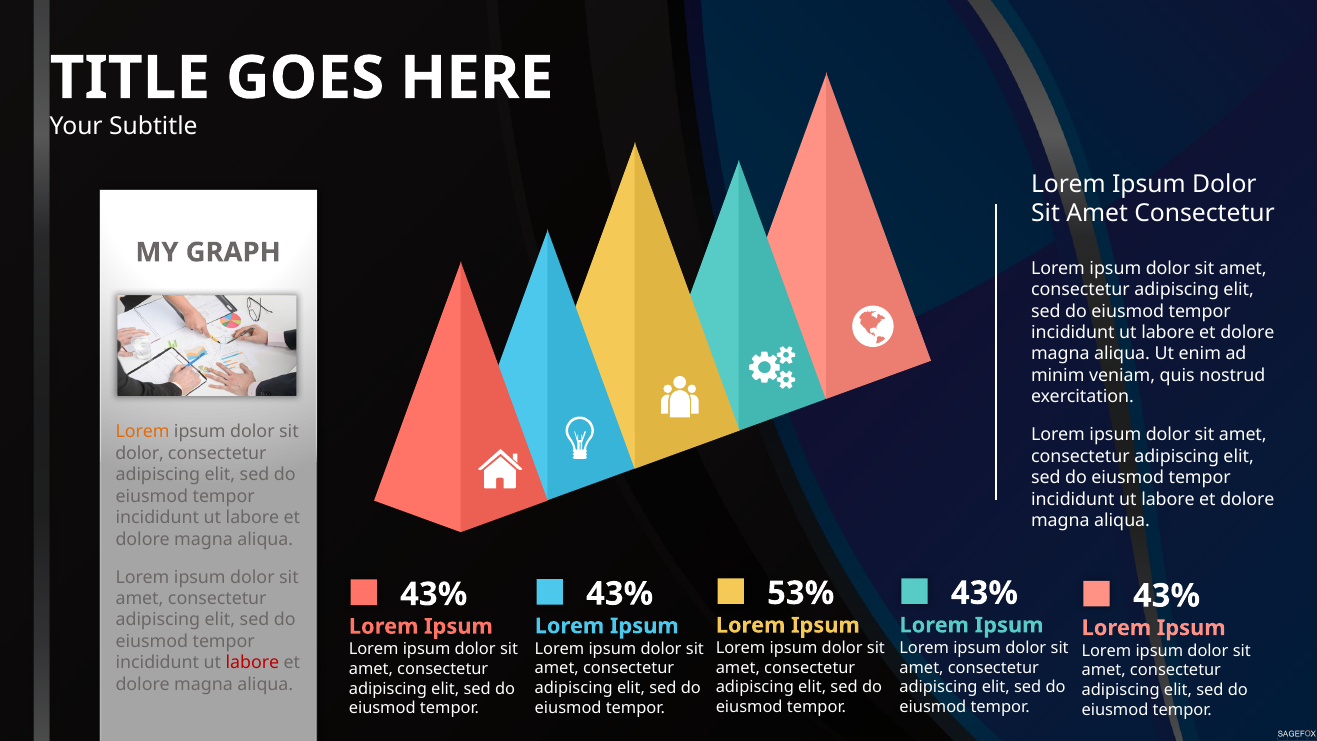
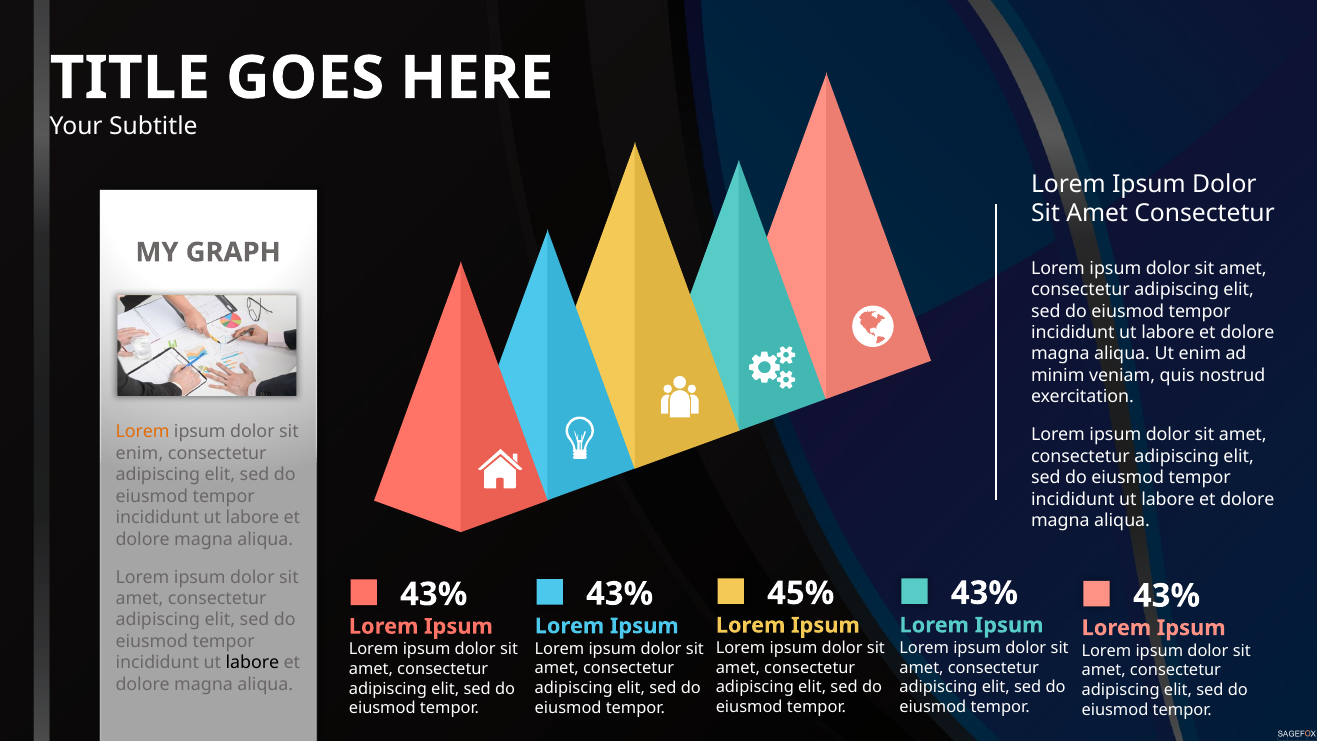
dolor: dolor -> enim (139, 453)
53%: 53% -> 45% (801, 593)
labore colour: red -> black (252, 663)
